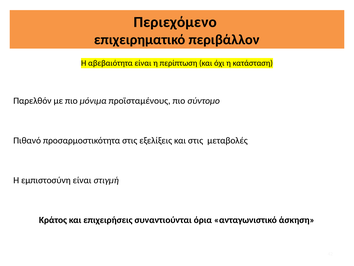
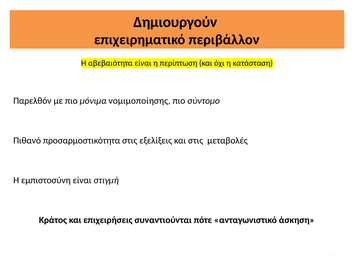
Περιεχόμενο: Περιεχόμενο -> Δημιουργούν (175, 22)
προϊσταμένους: προϊσταμένους -> νομιμοποίησης (139, 101)
όρια: όρια -> πότε (203, 220)
